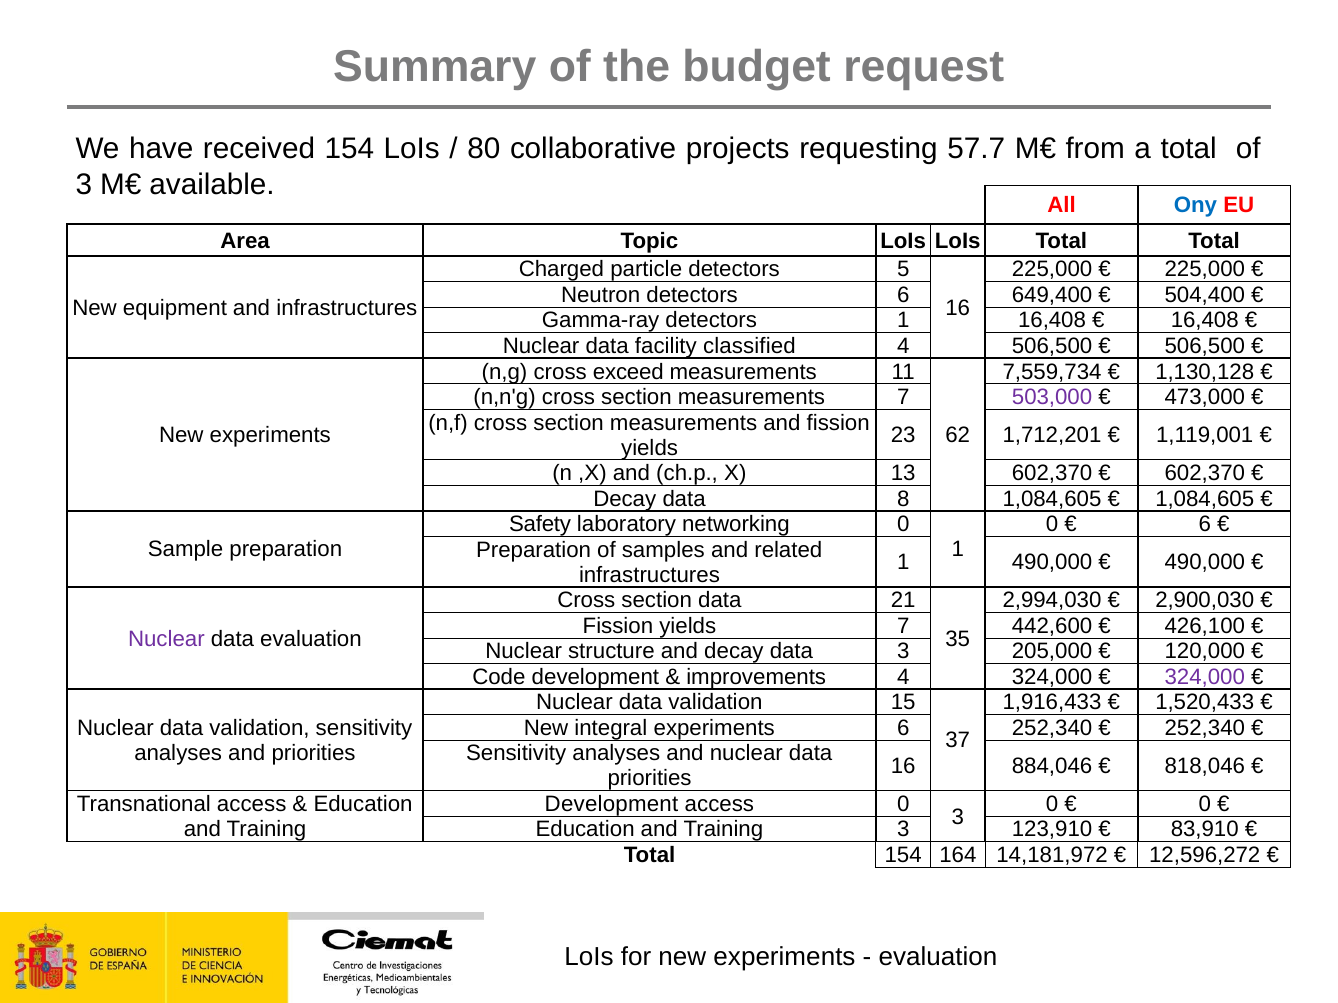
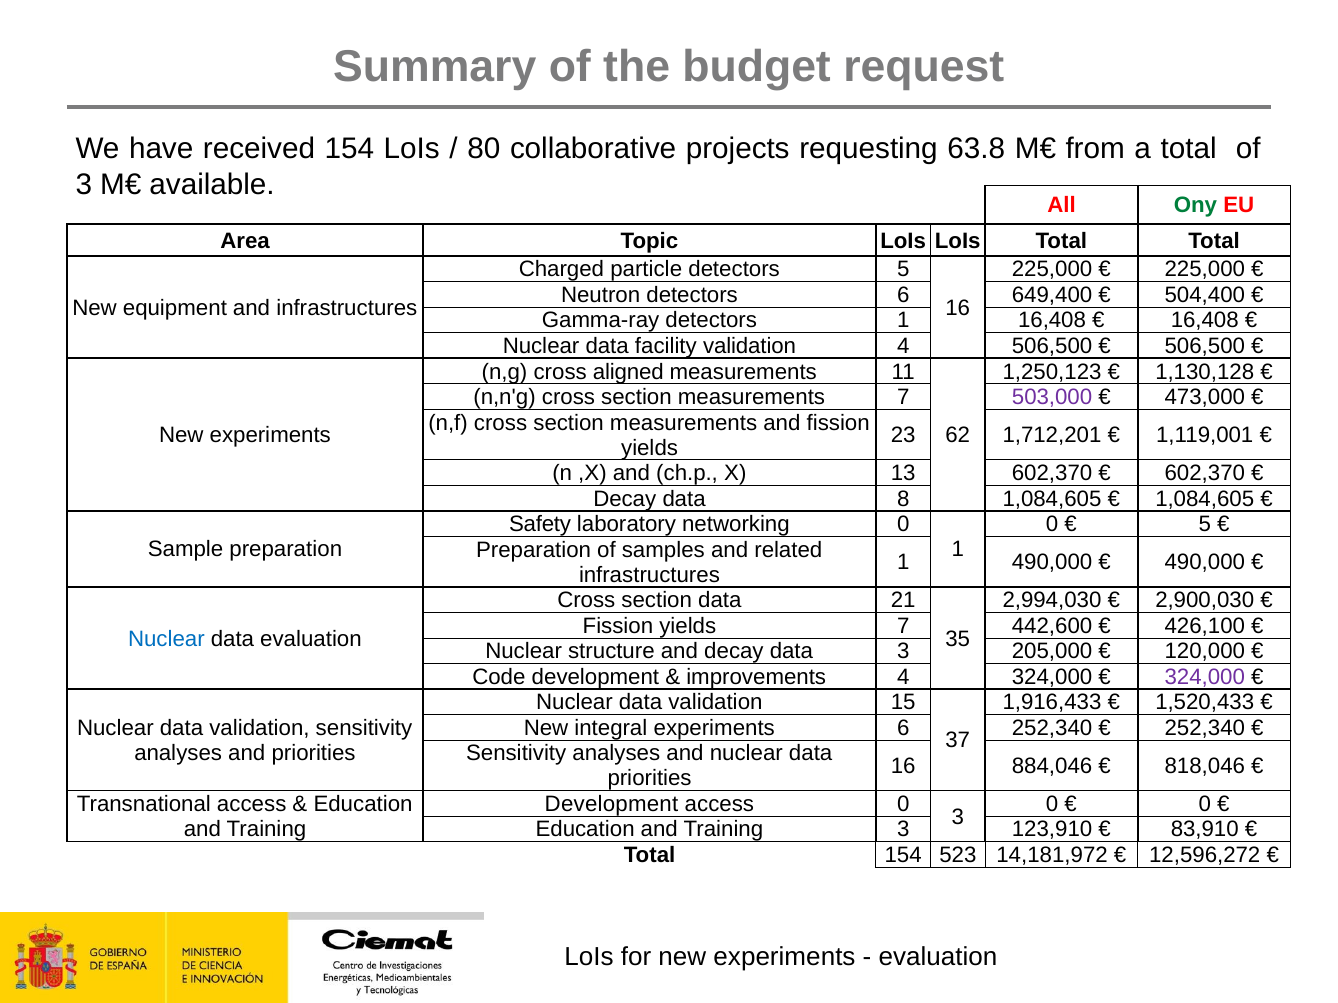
57.7: 57.7 -> 63.8 (976, 149)
Ony colour: blue -> green (1195, 205)
facility classified: classified -> validation (750, 346)
exceed: exceed -> aligned (628, 372)
7,559,734: 7,559,734 -> 1,250,123 (1052, 372)
6: 6 -> 5 (1205, 525)
Nuclear colour: purple -> blue (166, 639)
164: 164 -> 523 (958, 856)
